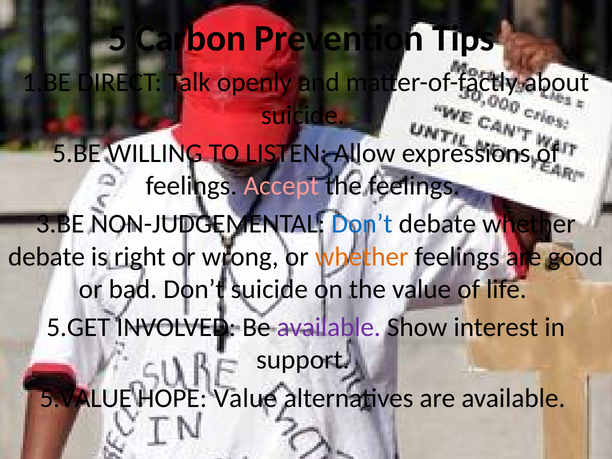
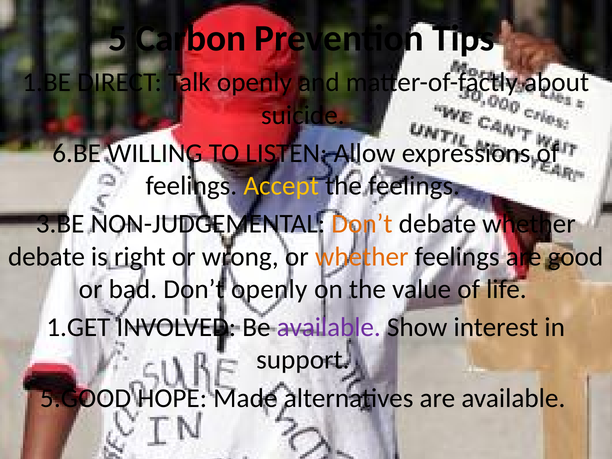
5.BE: 5.BE -> 6.BE (77, 153)
Accept colour: pink -> yellow (281, 186)
Don’t colour: blue -> orange (362, 224)
Don’t suicide: suicide -> openly (269, 289)
5.GET: 5.GET -> 1.GET (78, 327)
5.VALUE: 5.VALUE -> 5.GOOD (86, 398)
HOPE Value: Value -> Made (245, 398)
